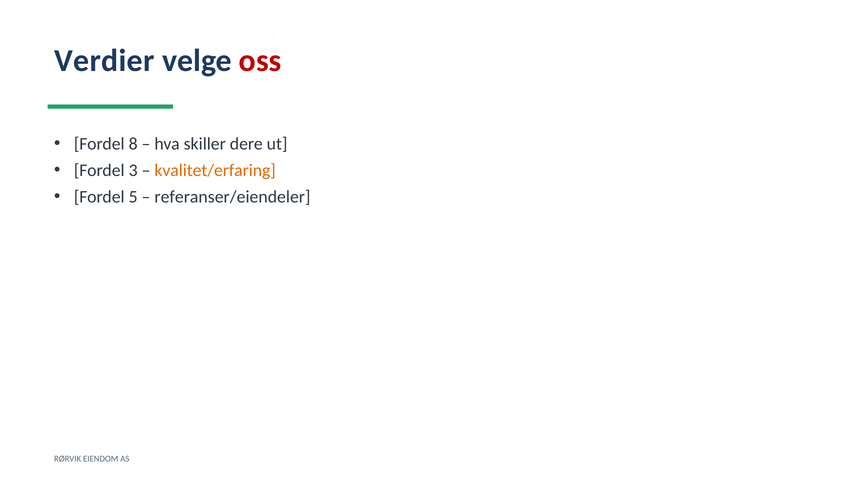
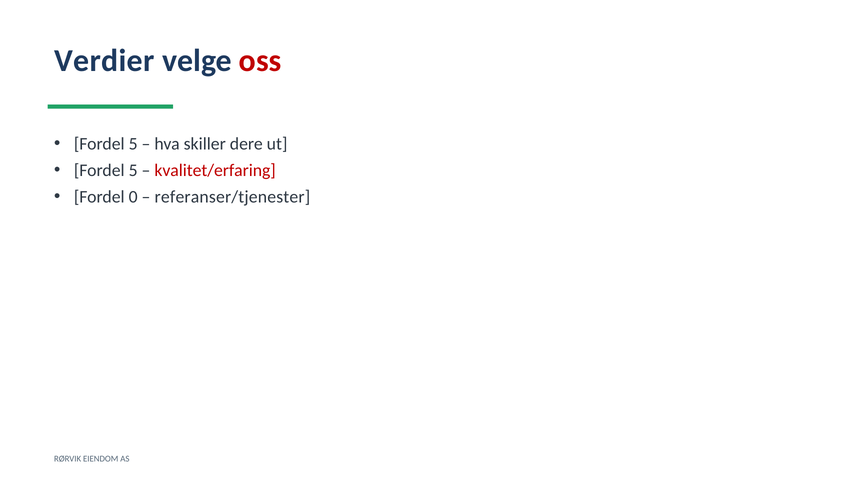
8: 8 -> 5 (133, 144)
3: 3 -> 5 (133, 170)
kvalitet/erfaring colour: orange -> red (215, 170)
5: 5 -> 0 (133, 197)
referanser/eiendeler: referanser/eiendeler -> referanser/tjenester (232, 197)
